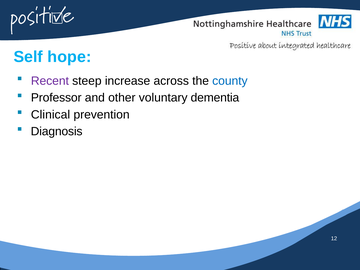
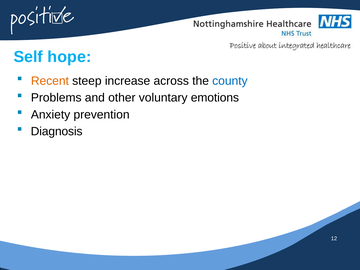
Recent colour: purple -> orange (50, 81)
Professor: Professor -> Problems (56, 98)
dementia: dementia -> emotions (215, 98)
Clinical: Clinical -> Anxiety (51, 115)
